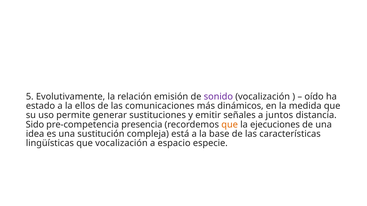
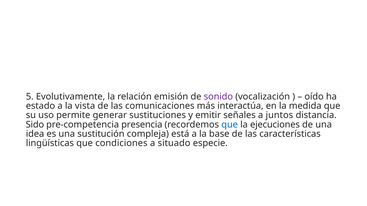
ellos: ellos -> vista (85, 106)
dinámicos: dinámicos -> interactúa (240, 106)
que colour: orange -> blue (230, 125)
que vocalización: vocalización -> condiciones (121, 144)
espacio: espacio -> situado (174, 144)
